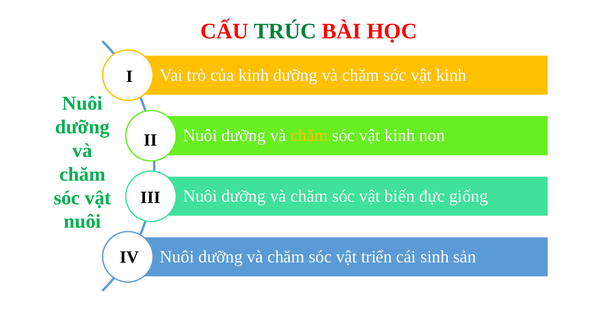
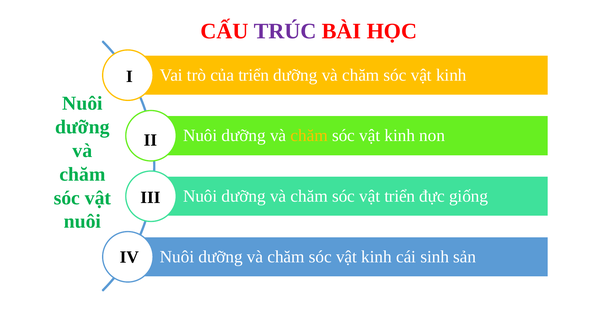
TRÚC colour: green -> purple (285, 31)
kinh: kinh -> triển (254, 75)
vật biến: biến -> triển (400, 196)
triển: triển -> kinh (377, 257)
